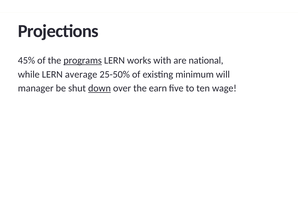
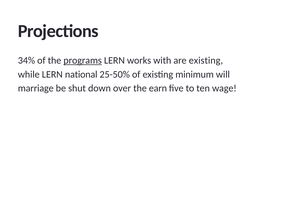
45%: 45% -> 34% (26, 60)
are national: national -> existing (206, 60)
average: average -> national (81, 74)
manager: manager -> marriage (36, 88)
down underline: present -> none (99, 88)
